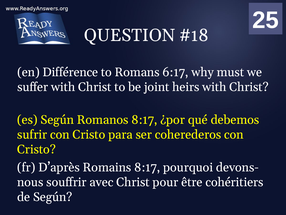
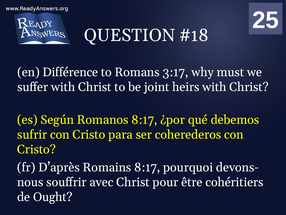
6:17: 6:17 -> 3:17 (175, 72)
de Según: Según -> Ought (53, 197)
